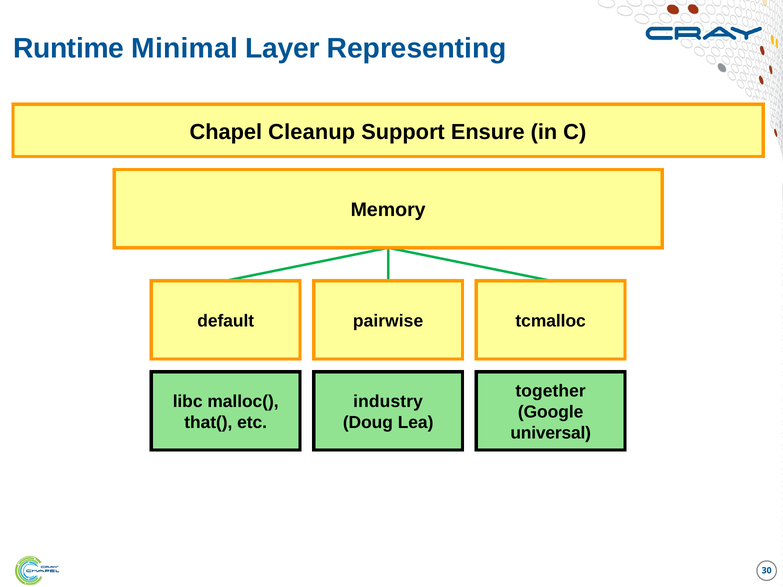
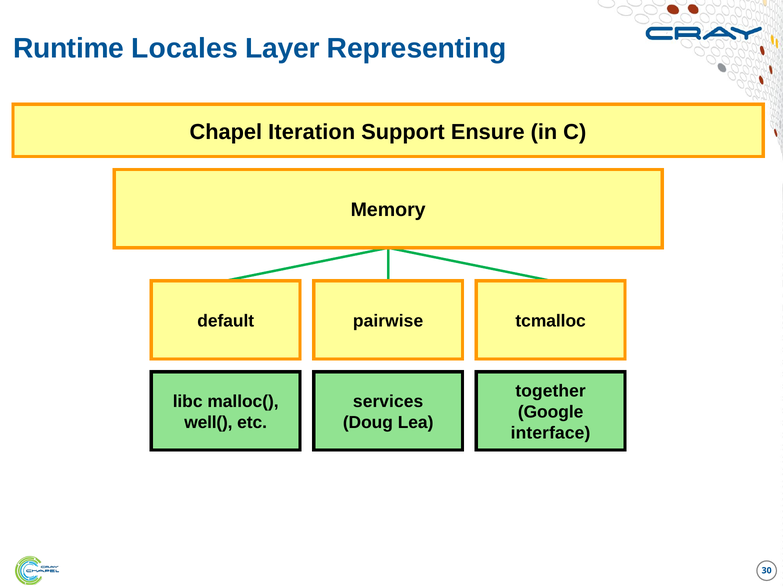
Minimal: Minimal -> Locales (185, 48)
Cleanup: Cleanup -> Iteration (312, 132)
industry: industry -> services (388, 402)
that(: that( -> well( (208, 423)
universal: universal -> interface (551, 433)
